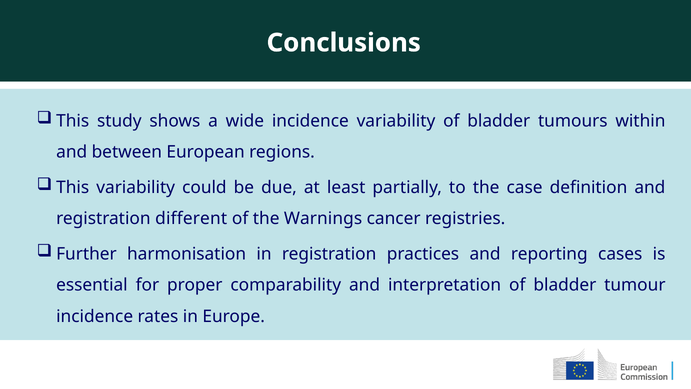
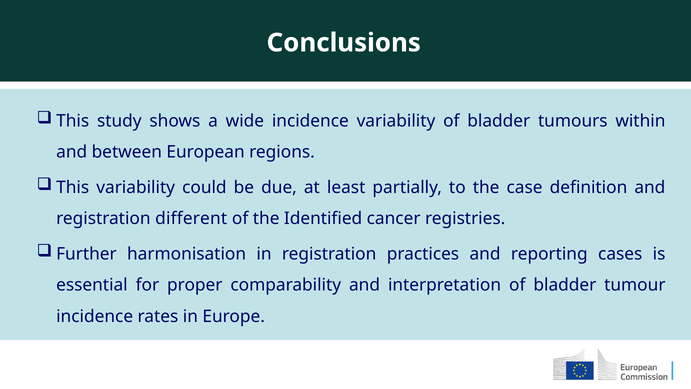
Warnings: Warnings -> Identified (323, 218)
